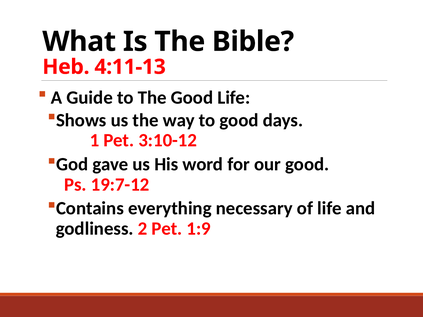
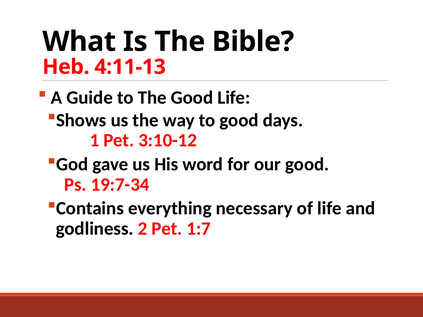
19:7-12: 19:7-12 -> 19:7-34 (120, 185)
1:9: 1:9 -> 1:7 (199, 229)
